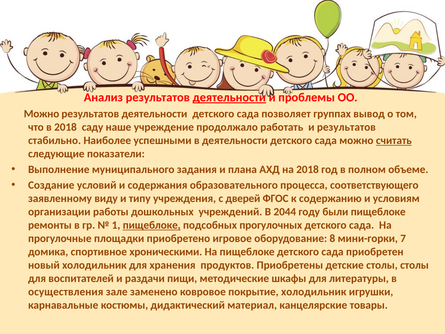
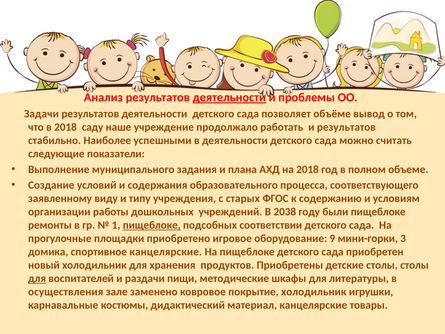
Можно: Можно -> Задачи (41, 114)
группах: группах -> объёме (332, 114)
считать underline: present -> none (394, 140)
дверей: дверей -> старых (243, 198)
2044: 2044 -> 2038 (285, 212)
прогулочных: прогулочных -> соответствии (271, 225)
8: 8 -> 9 (332, 238)
7: 7 -> 3 (403, 238)
спортивное хроническими: хроническими -> канцелярские (166, 252)
для underline: none -> present (37, 278)
